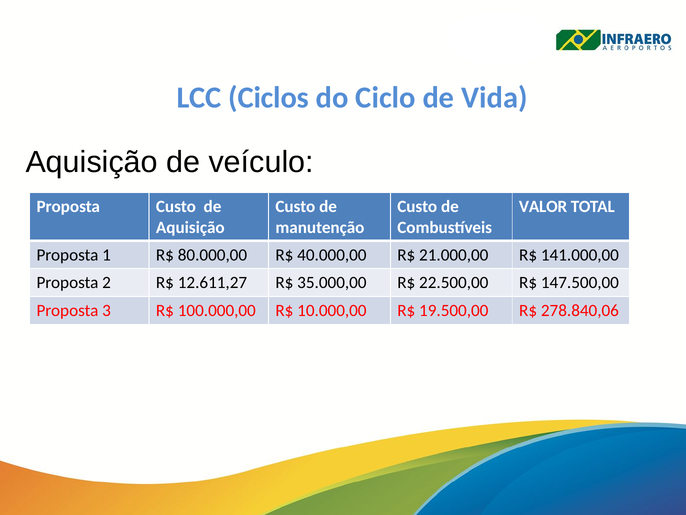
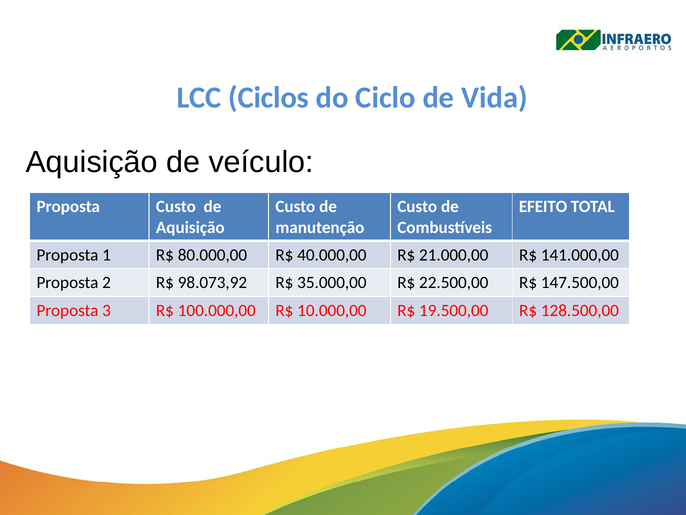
VALOR: VALOR -> EFEITO (543, 207)
12.611,27: 12.611,27 -> 98.073,92 (212, 282)
278.840,06: 278.840,06 -> 128.500,00 (580, 310)
